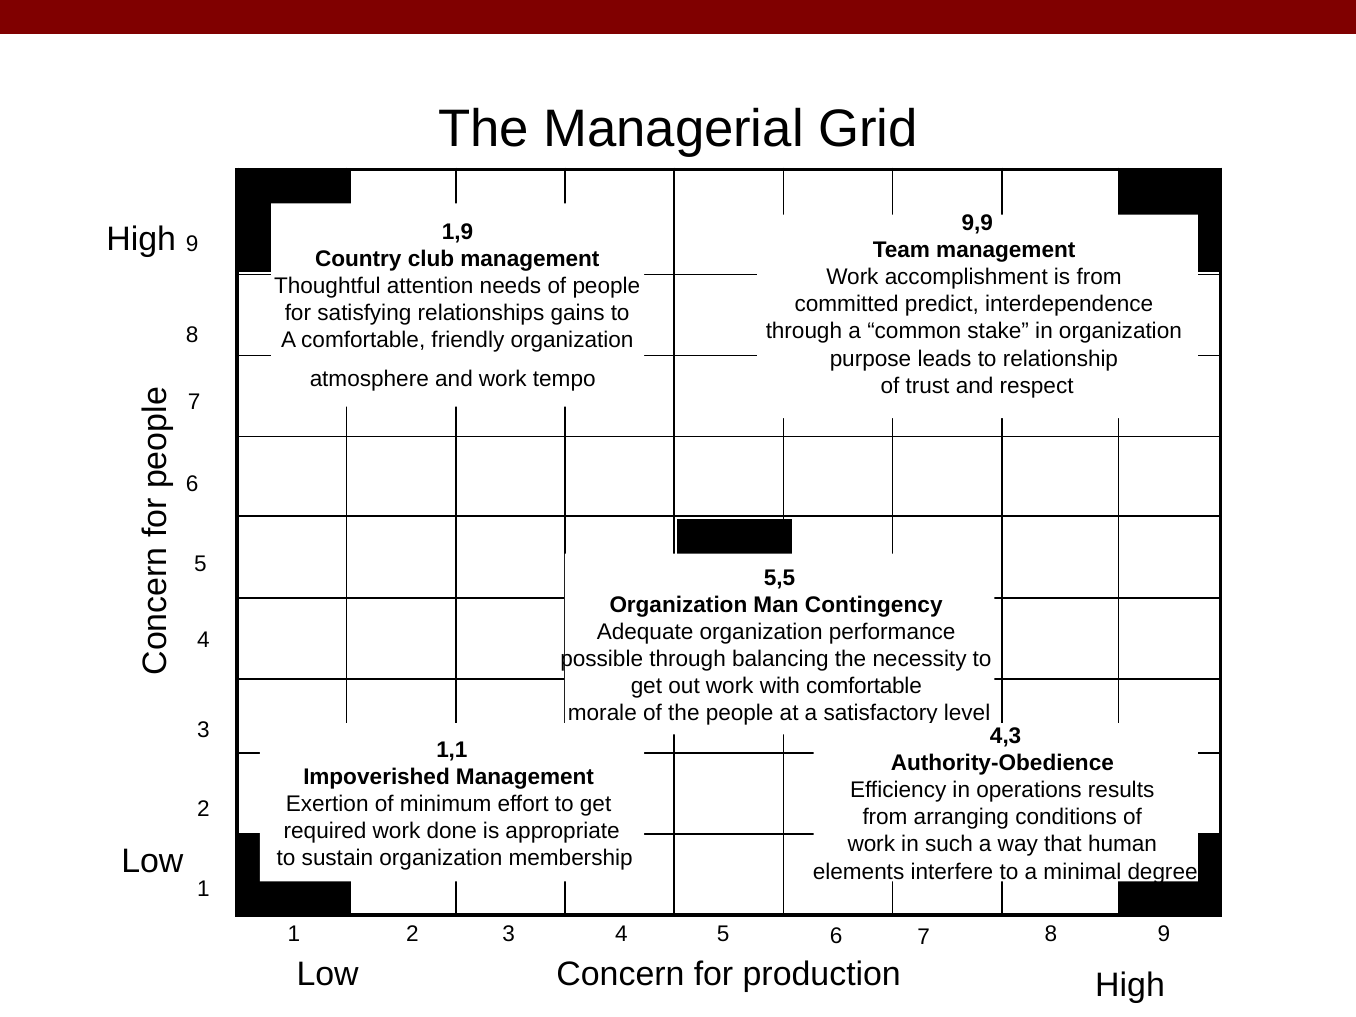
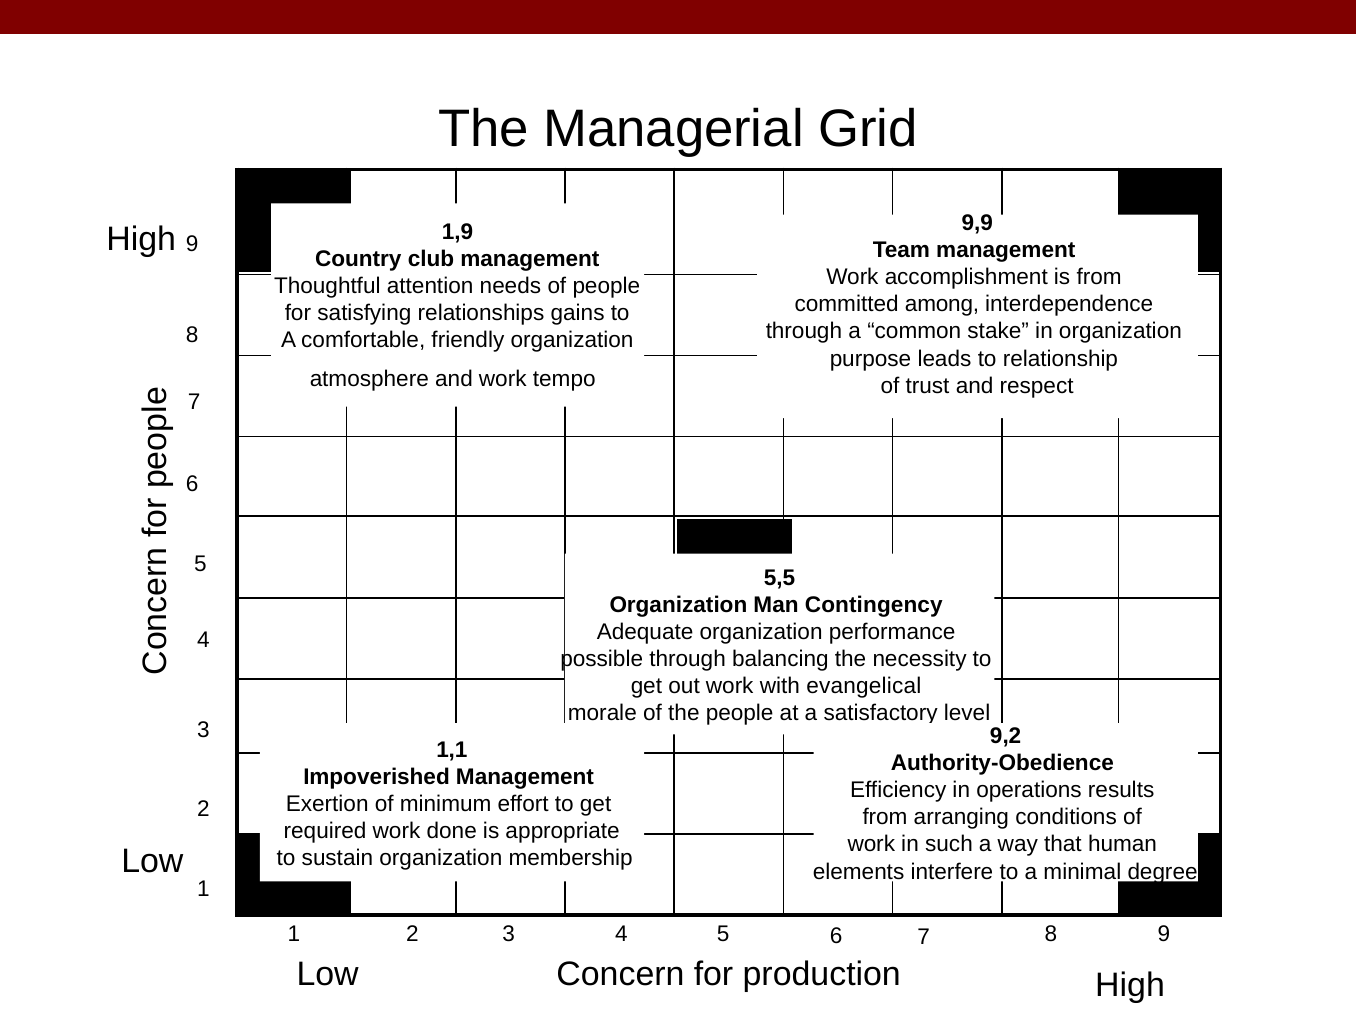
predict: predict -> among (942, 304)
with comfortable: comfortable -> evangelical (864, 686)
4,3: 4,3 -> 9,2 (1006, 736)
